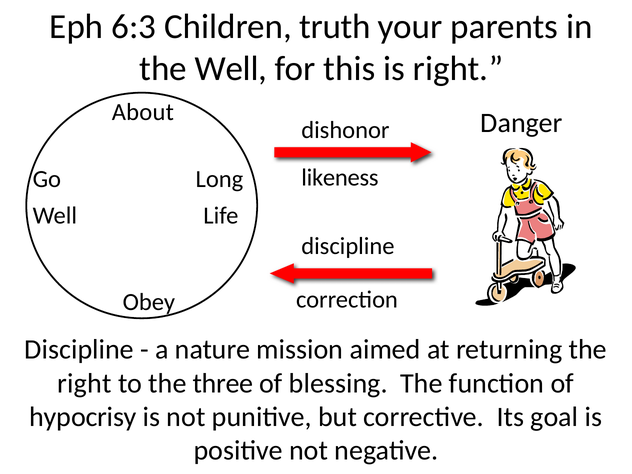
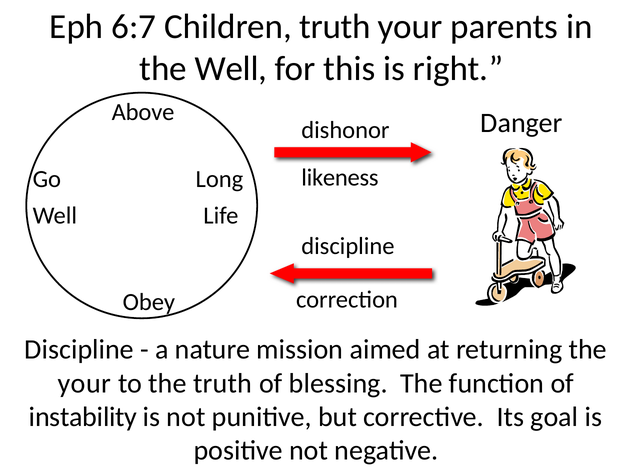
6:3: 6:3 -> 6:7 (134, 27)
About: About -> Above (143, 112)
right: right -> your (84, 383)
the three: three -> truth (223, 383)
hypocrisy: hypocrisy -> instability (83, 417)
